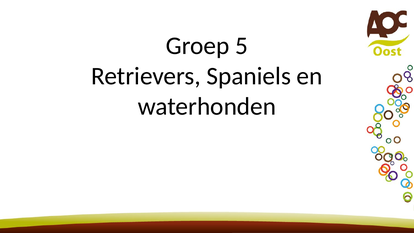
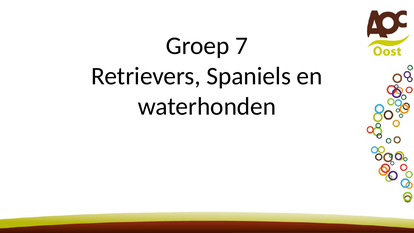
5: 5 -> 7 (242, 46)
